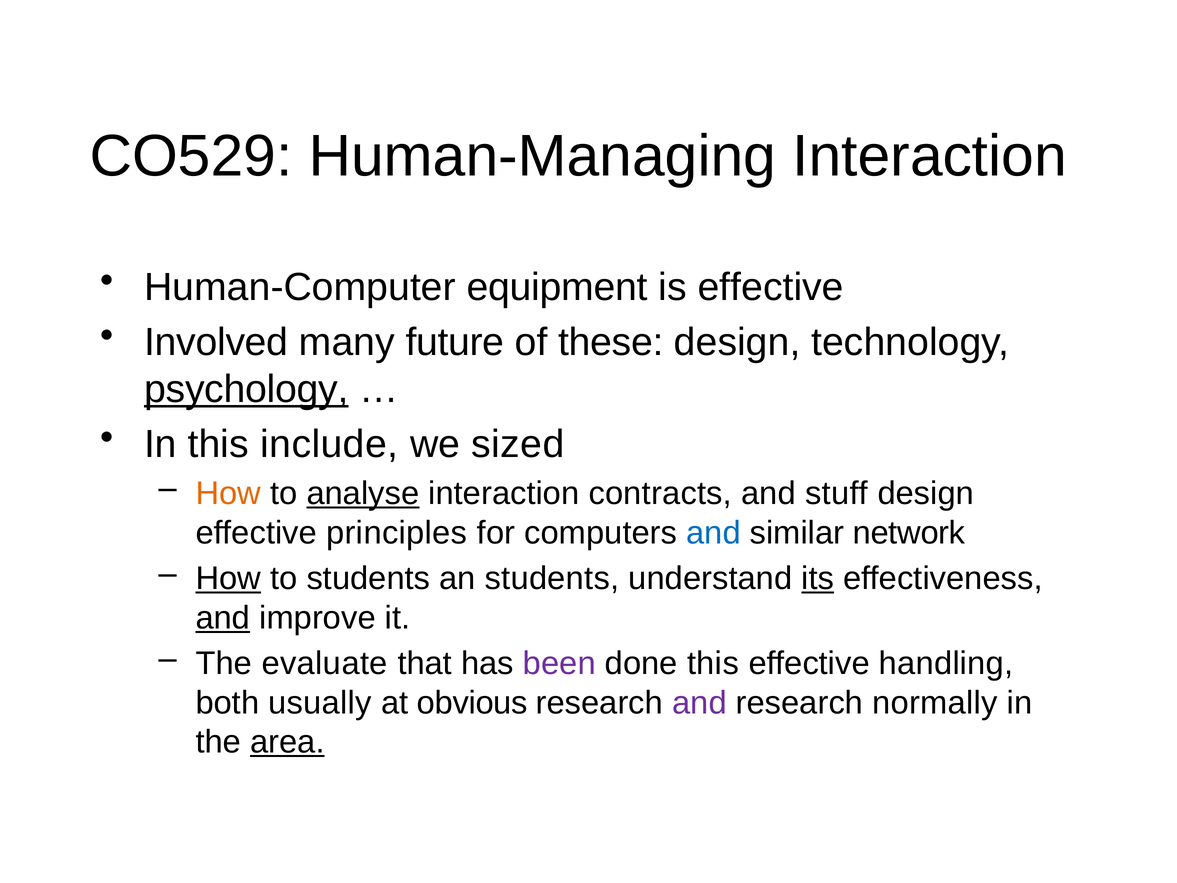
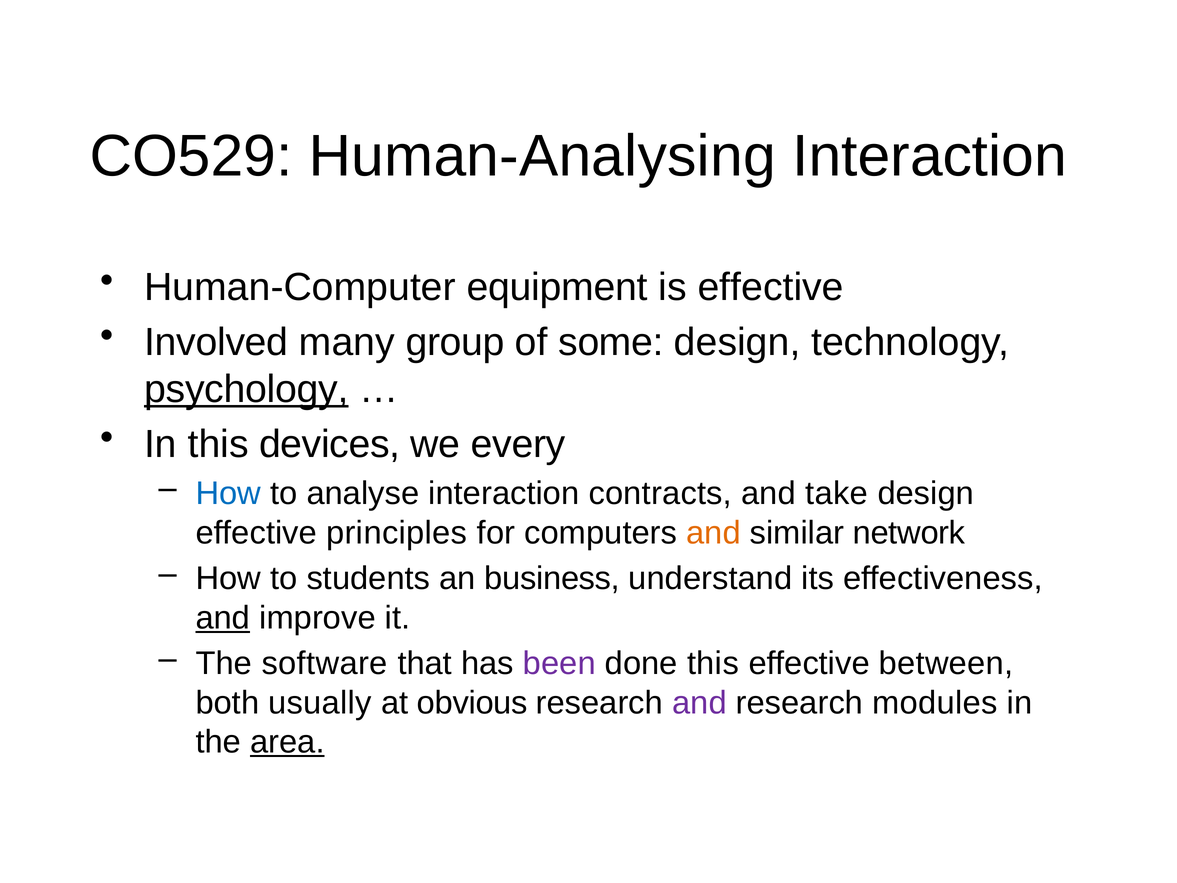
Human-Managing: Human-Managing -> Human-Analysing (542, 156)
future: future -> group (455, 342)
these: these -> some (611, 342)
include: include -> devices (330, 444)
sized: sized -> every (518, 444)
How colour: orange -> blue (228, 493)
analyse underline: present -> none (363, 493)
stuff: stuff -> take (837, 493)
and colour: blue -> orange (713, 533)
How underline: present -> none (228, 578)
an students: students -> business (552, 578)
its underline: present -> none (818, 578)
evaluate: evaluate -> software (325, 663)
handling: handling -> between (946, 663)
normally: normally -> modules (935, 703)
